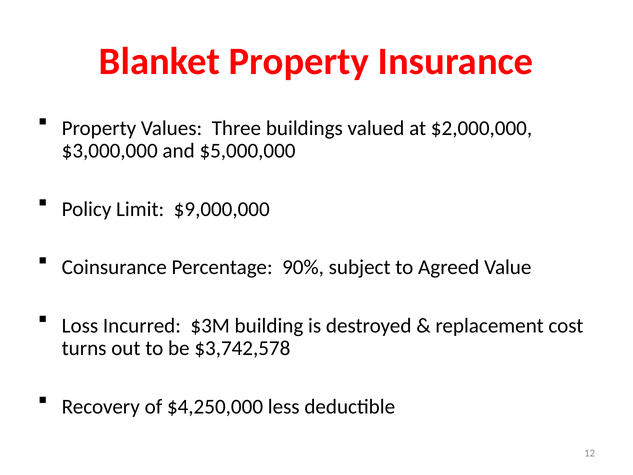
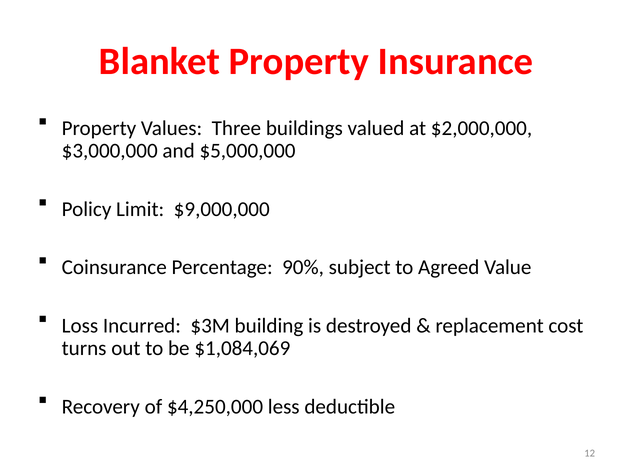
$3,742,578: $3,742,578 -> $1,084,069 (242, 348)
